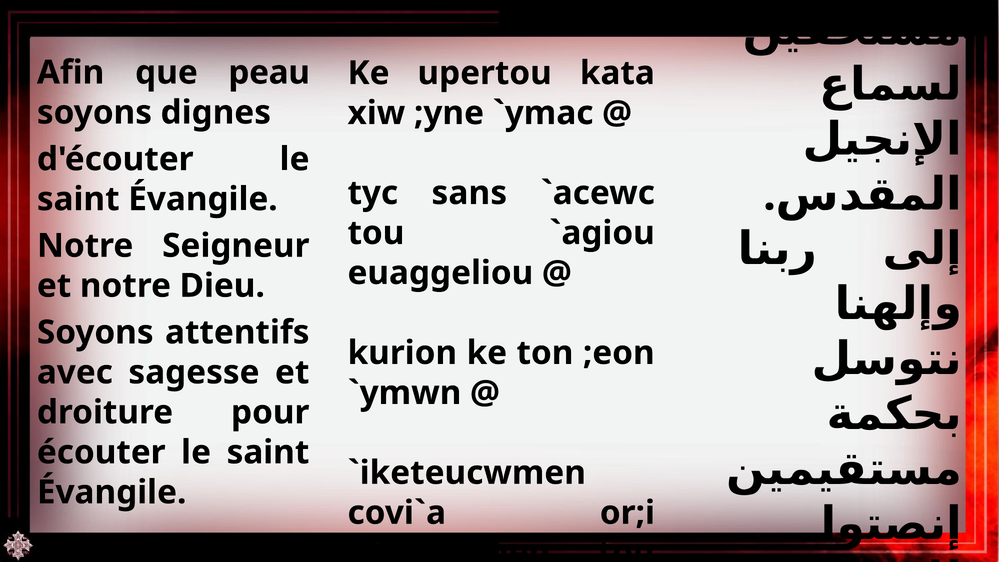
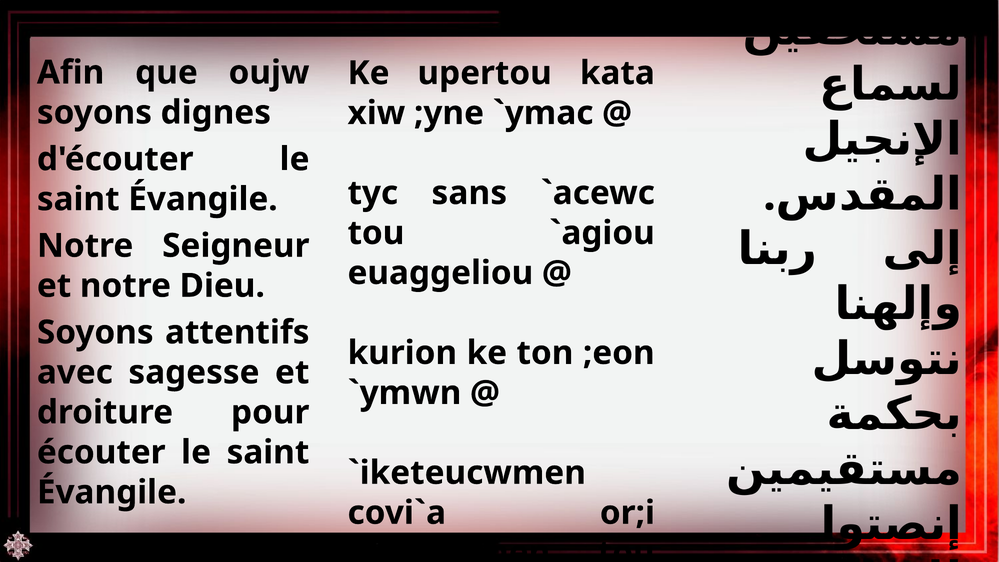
peau: peau -> oujw (269, 73)
